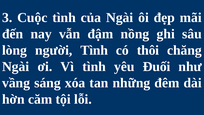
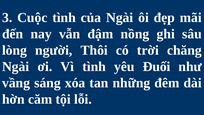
người Tình: Tình -> Thôi (94, 50)
thôi: thôi -> trời (148, 50)
